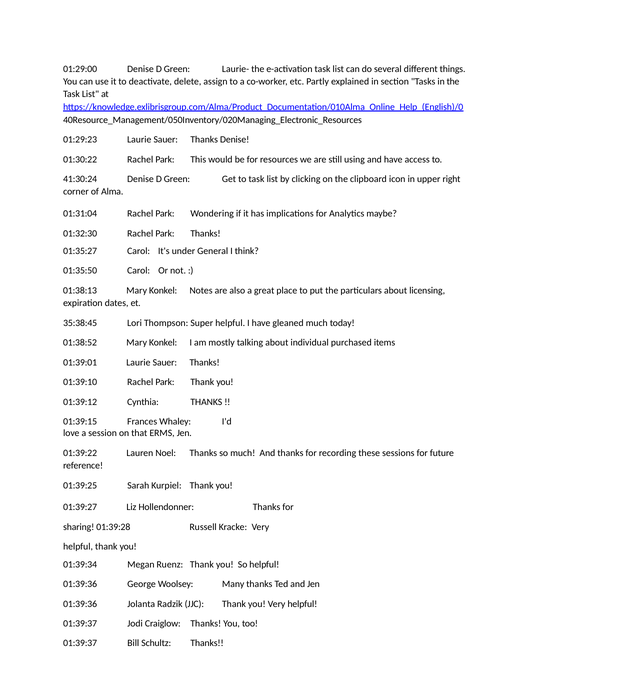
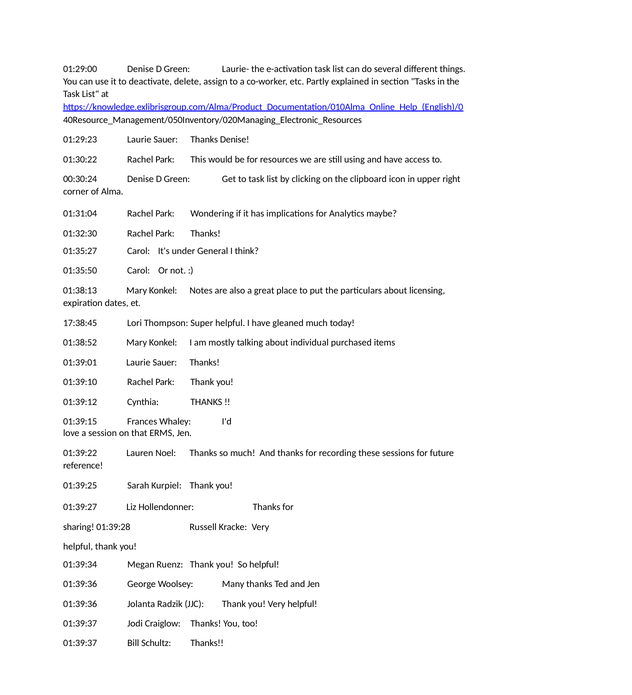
41:30:24: 41:30:24 -> 00:30:24 (80, 179)
35:38:45: 35:38:45 -> 17:38:45 (80, 323)
